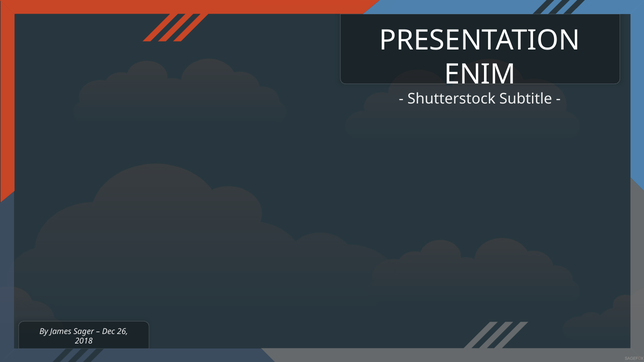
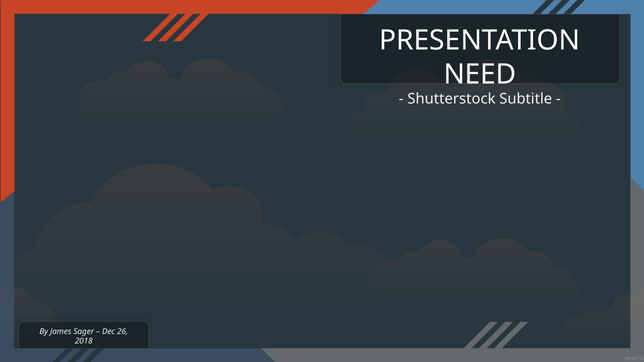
ENIM: ENIM -> NEED (480, 74)
